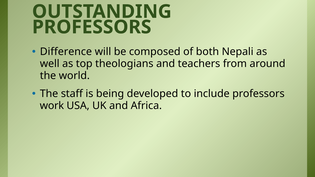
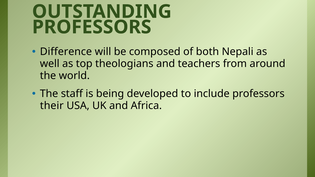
work: work -> their (52, 106)
